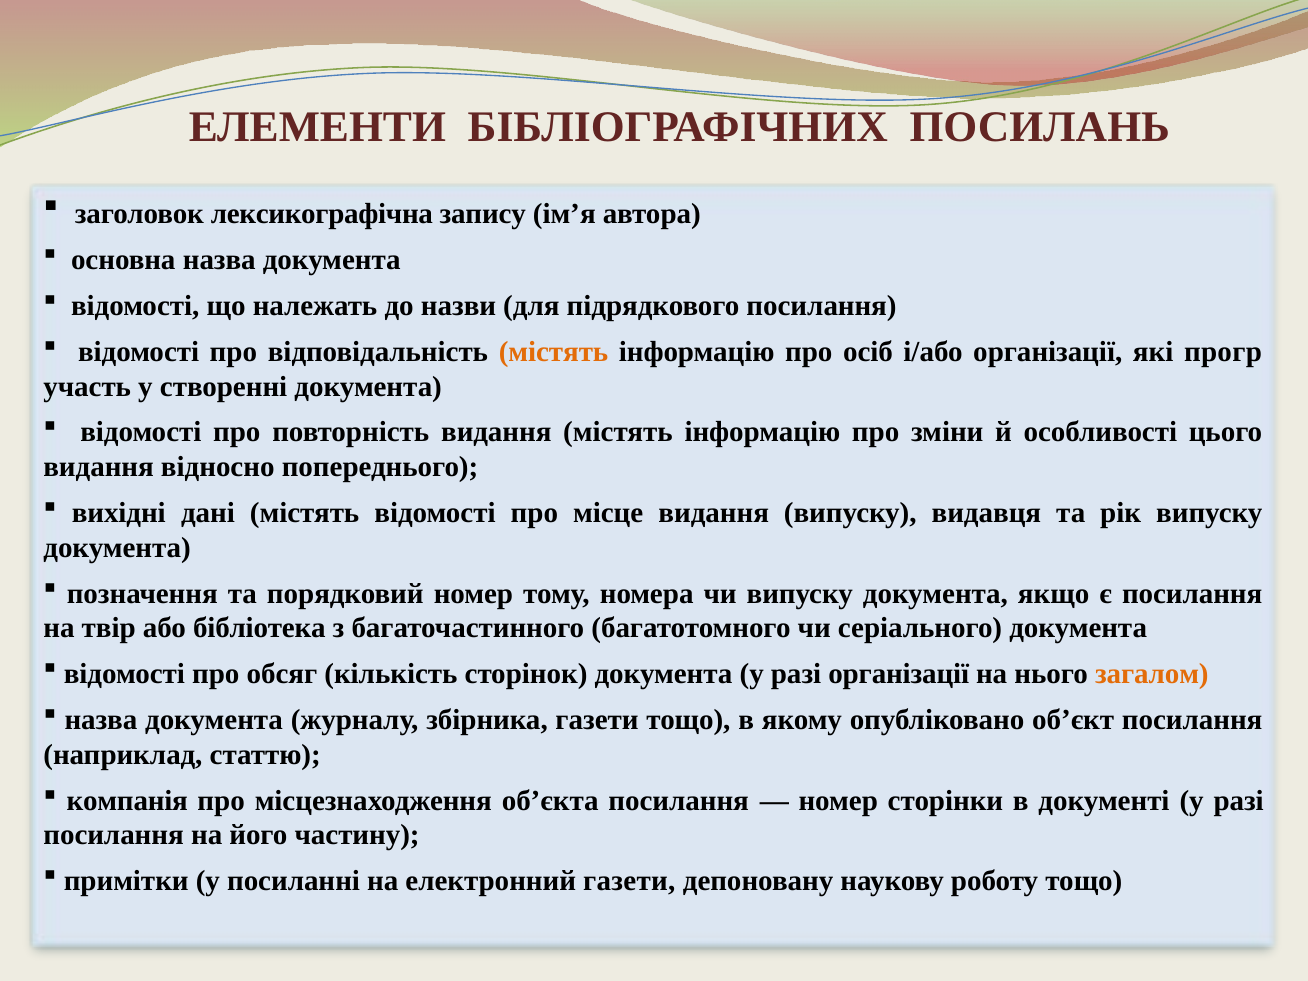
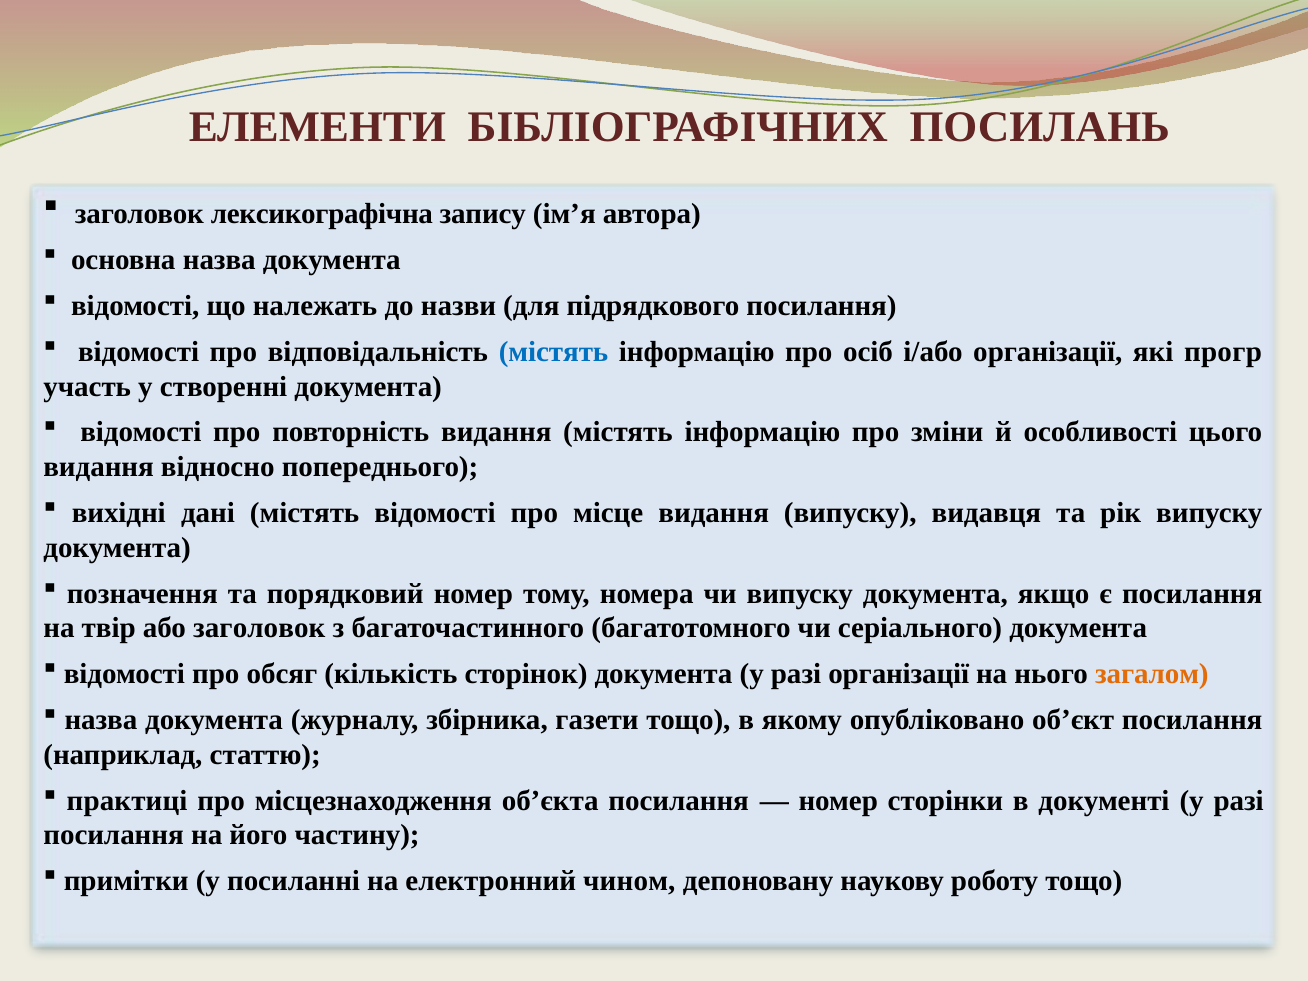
містять colour: orange -> blue (554, 352)
або бібліотека: бібліотека -> заголовок (259, 628)
компанія: компанія -> практиці (127, 801)
електронний газети: газети -> чином (629, 881)
